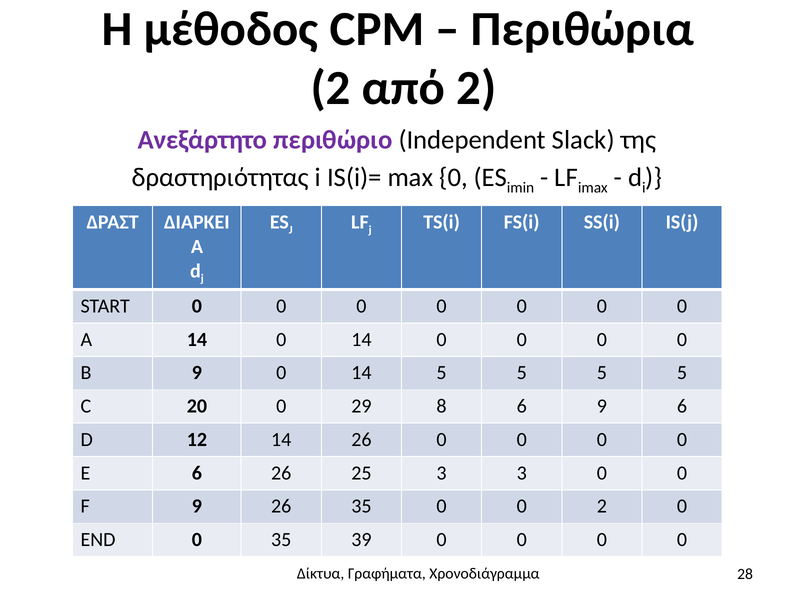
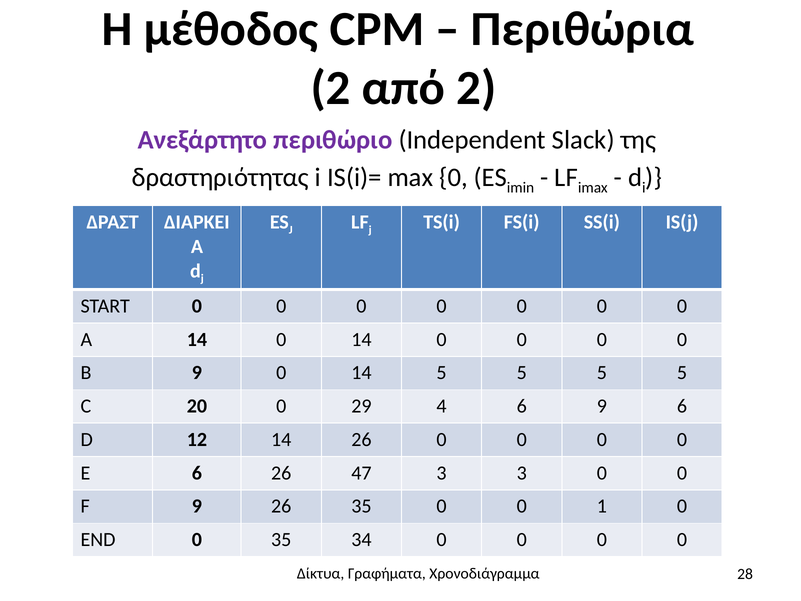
8: 8 -> 4 (442, 406)
25: 25 -> 47 (361, 473)
0 2: 2 -> 1 (602, 506)
39: 39 -> 34 (361, 540)
